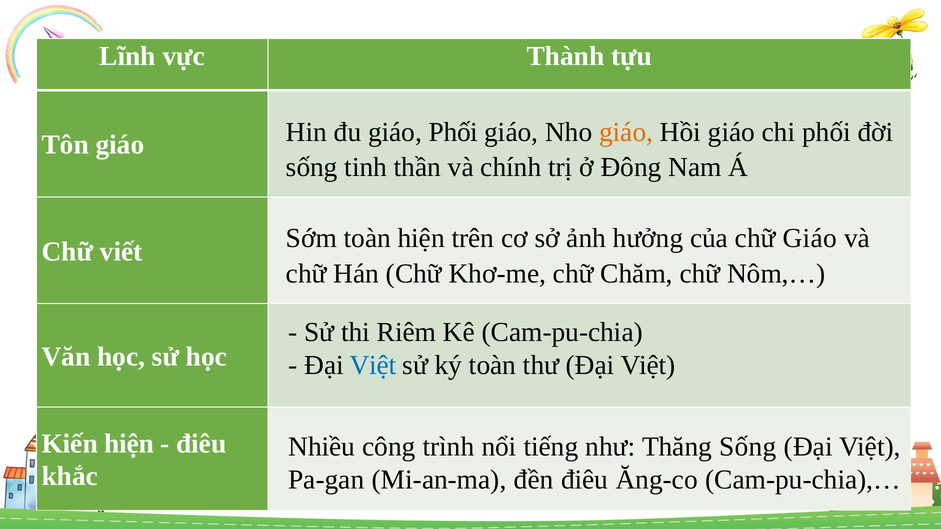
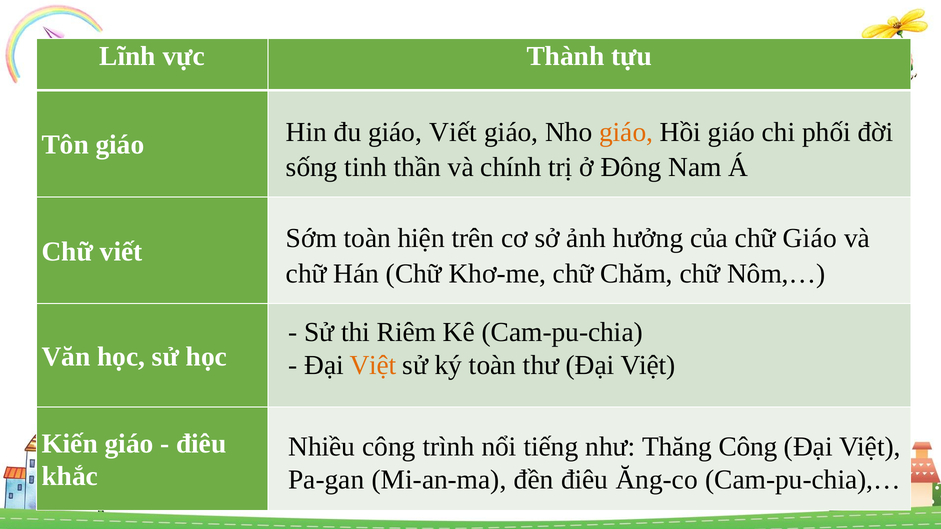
giáo Phối: Phối -> Viết (453, 132)
Việt colour: blue -> orange (373, 365)
Kiến hiện: hiện -> giáo (129, 444)
Thăng Sống: Sống -> Công (748, 447)
